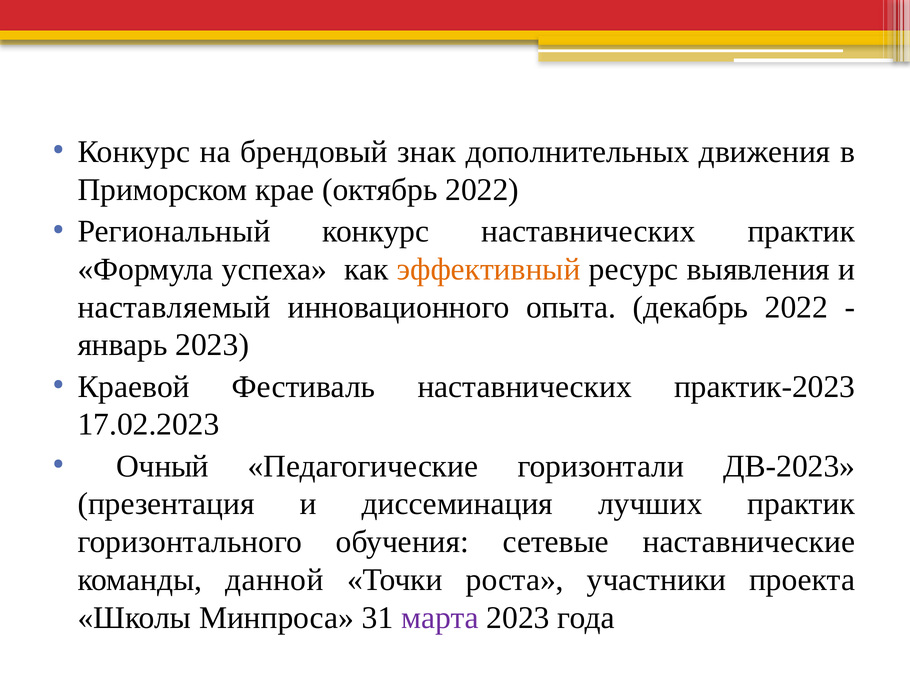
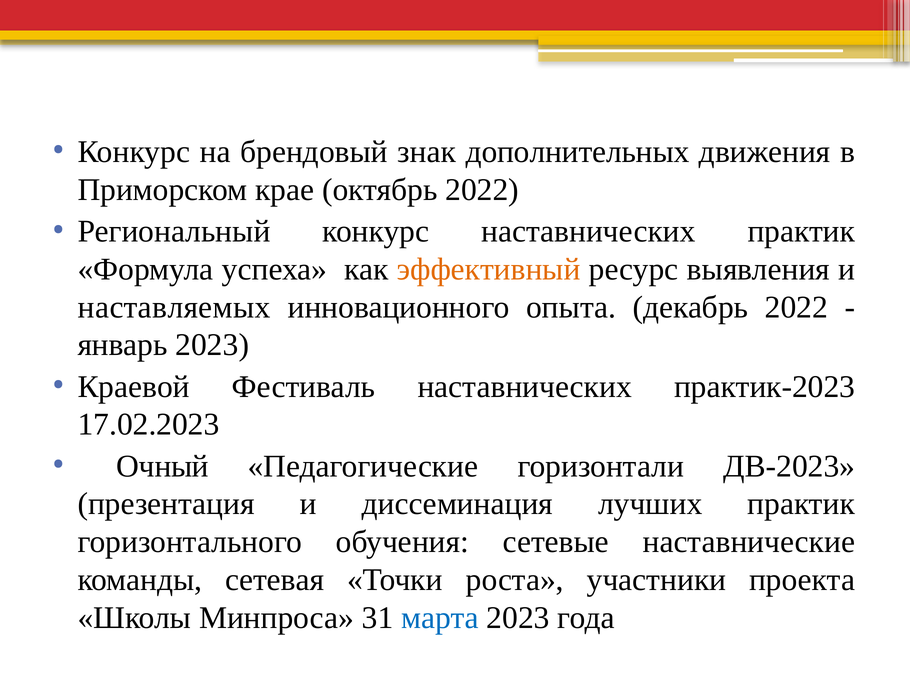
наставляемый: наставляемый -> наставляемых (174, 307)
данной: данной -> сетевая (275, 580)
марта colour: purple -> blue (440, 618)
